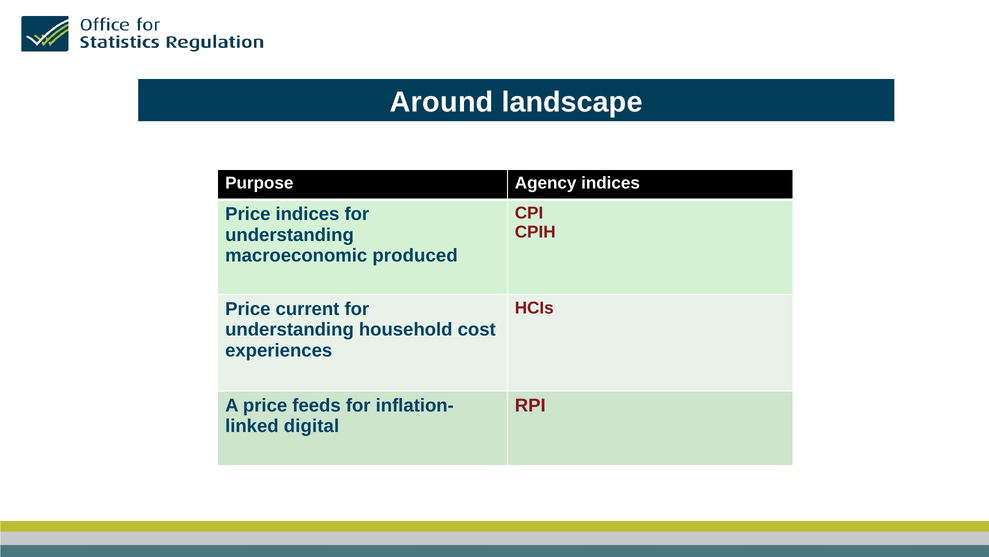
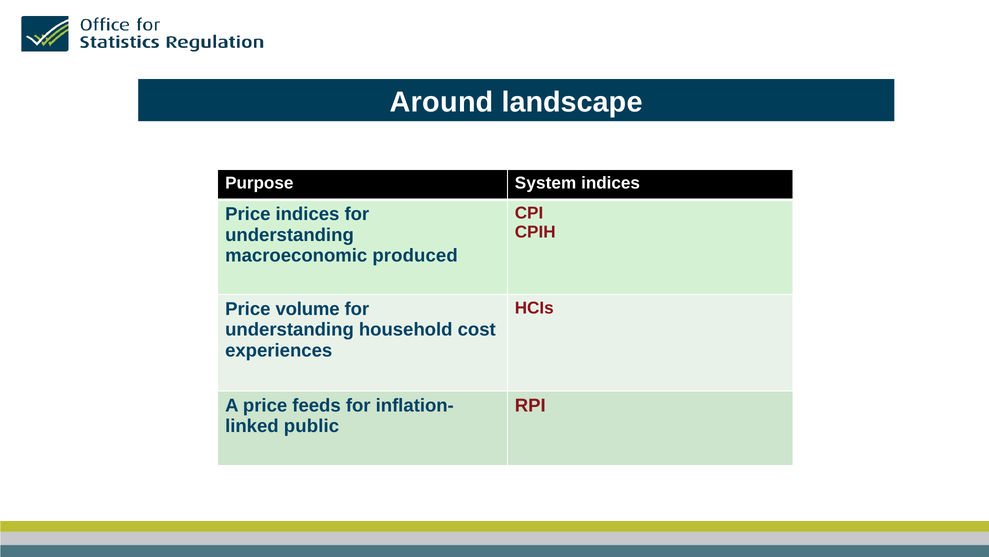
Agency: Agency -> System (546, 183)
current: current -> volume (308, 309)
digital: digital -> public (312, 426)
